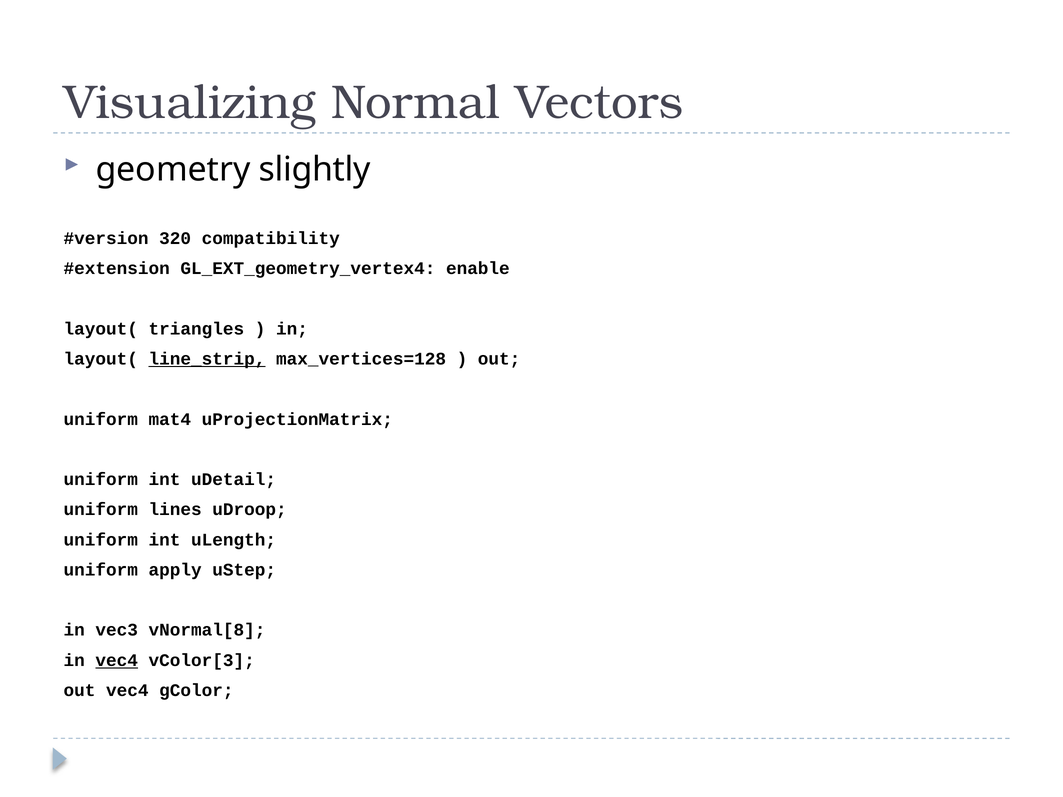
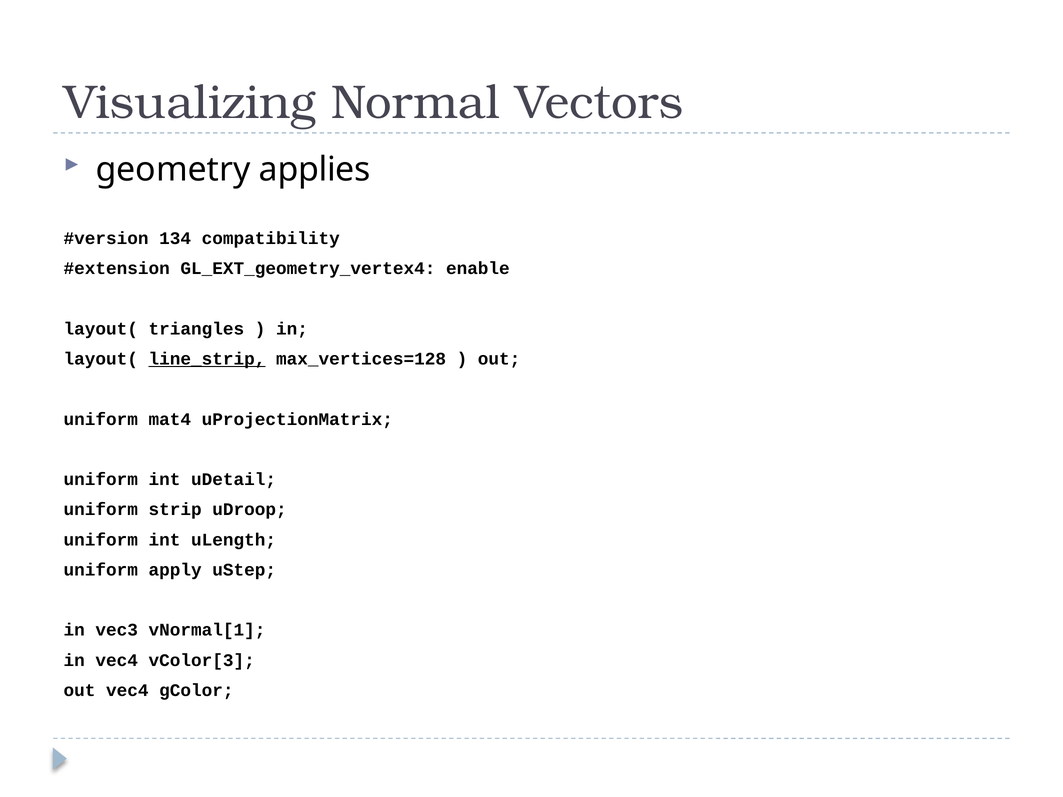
slightly: slightly -> applies (315, 170)
320: 320 -> 134 (175, 239)
lines: lines -> strip (175, 510)
vNormal[8: vNormal[8 -> vNormal[1 (207, 630)
vec4 underline: present -> none (117, 660)
